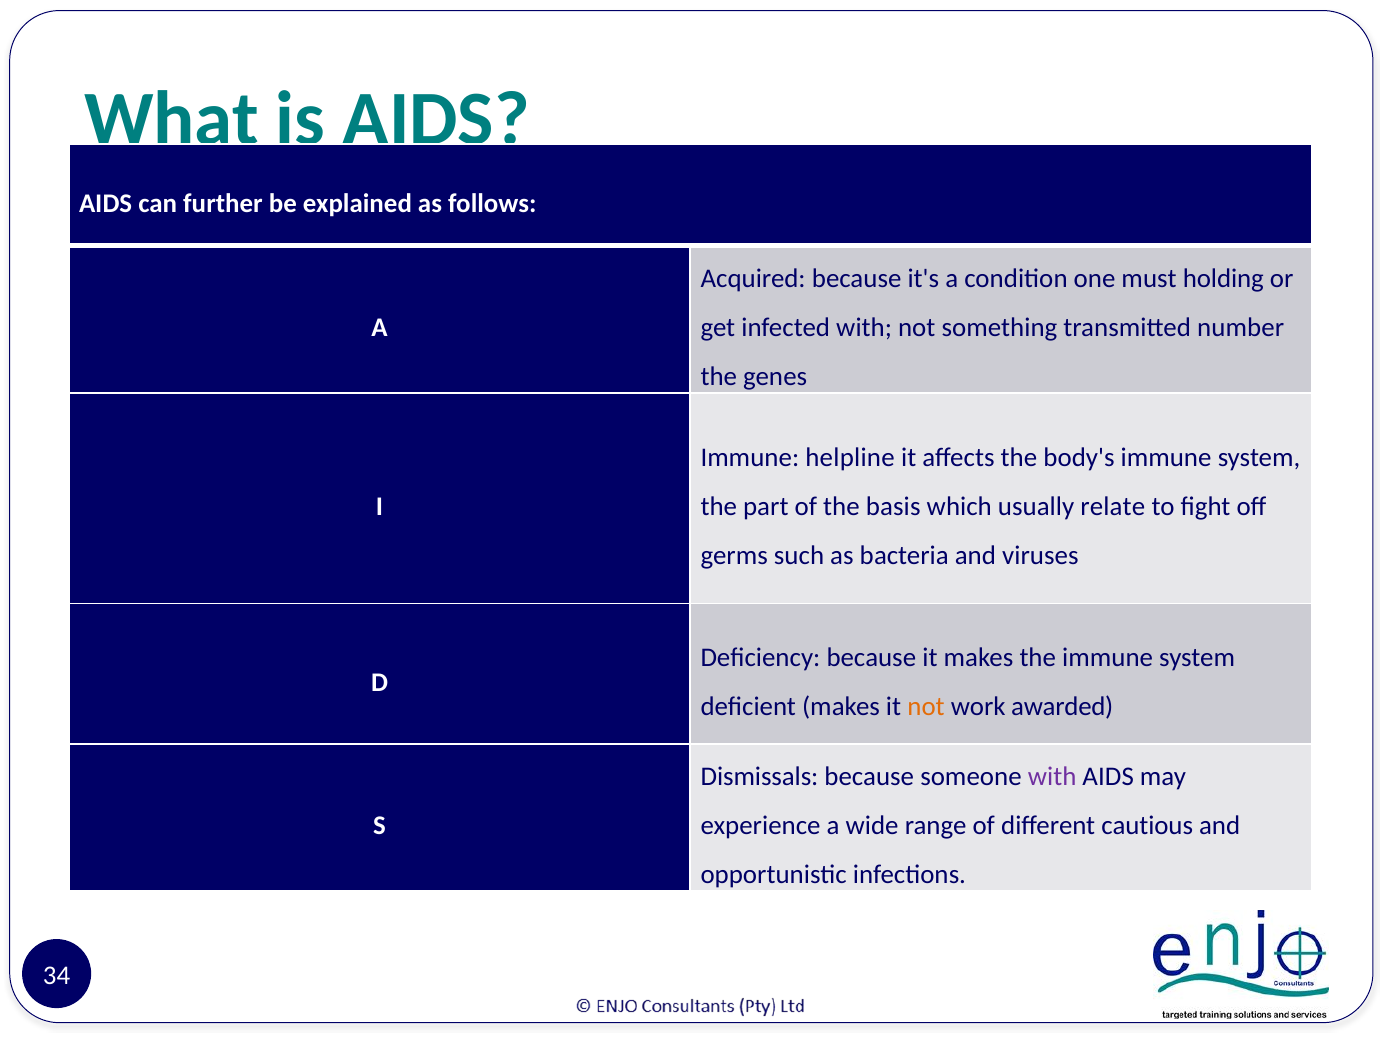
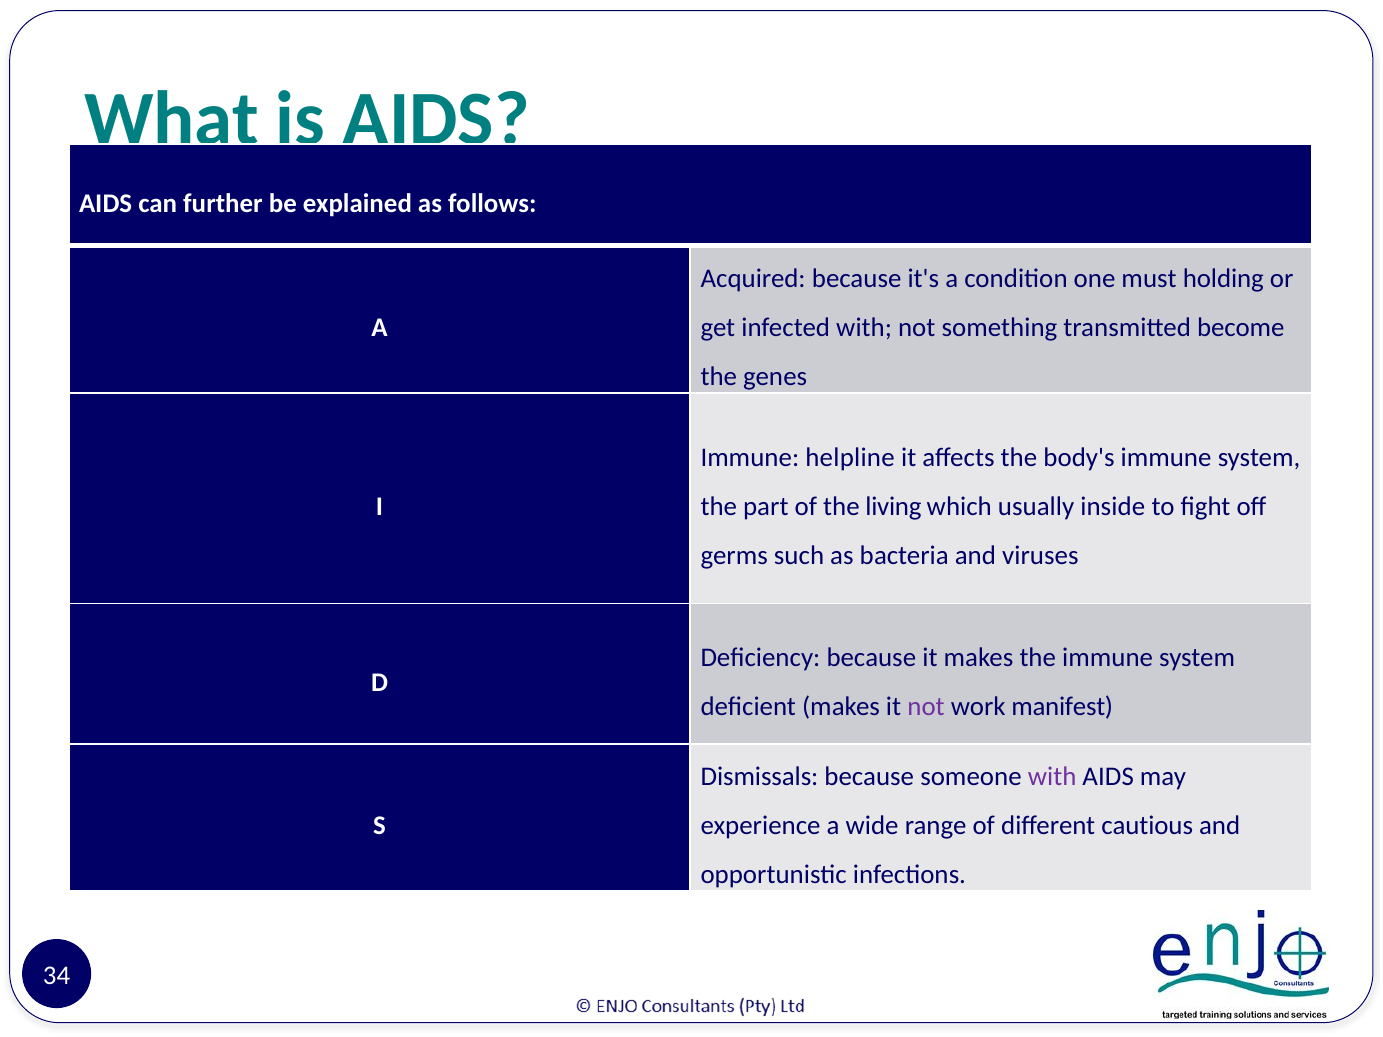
number: number -> become (1241, 328)
basis: basis -> living (893, 507)
relate: relate -> inside (1113, 507)
not colour: orange -> purple (926, 707)
awarded: awarded -> manifest (1062, 707)
